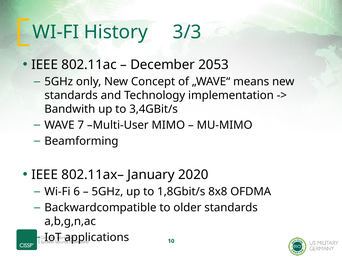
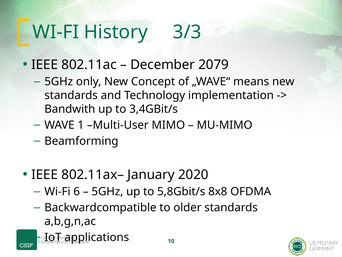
2053: 2053 -> 2079 (214, 64)
7: 7 -> 1 (81, 125)
1,8Gbit/s: 1,8Gbit/s -> 5,8Gbit/s (181, 191)
